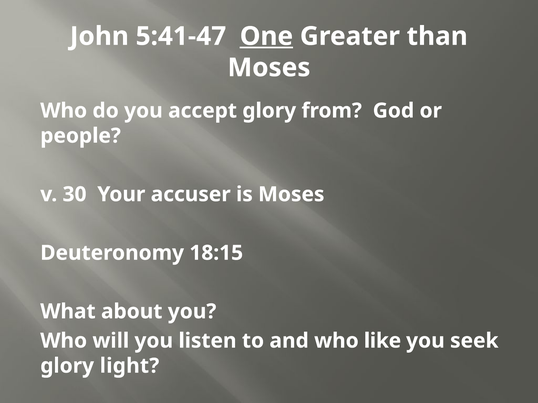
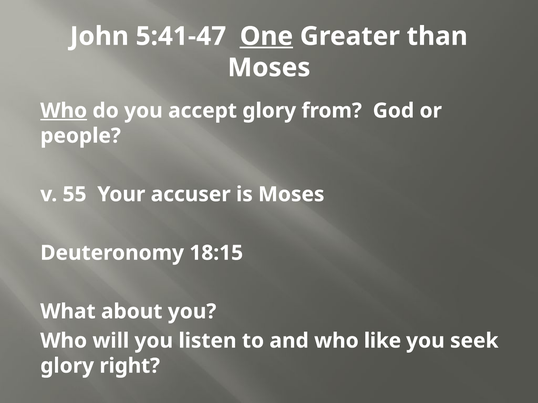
Who underline: none -> present (64, 111)
30: 30 -> 55 (75, 195)
light: light -> right (130, 366)
